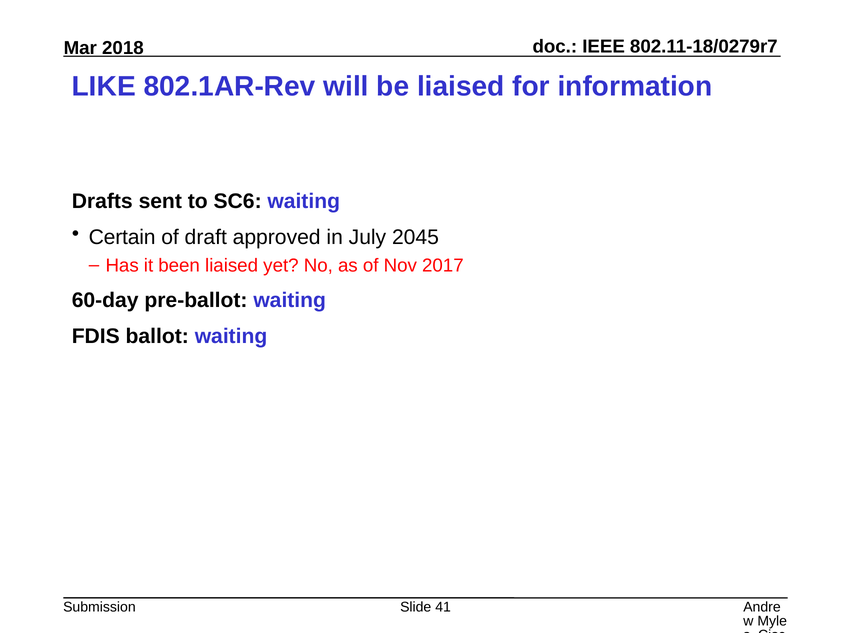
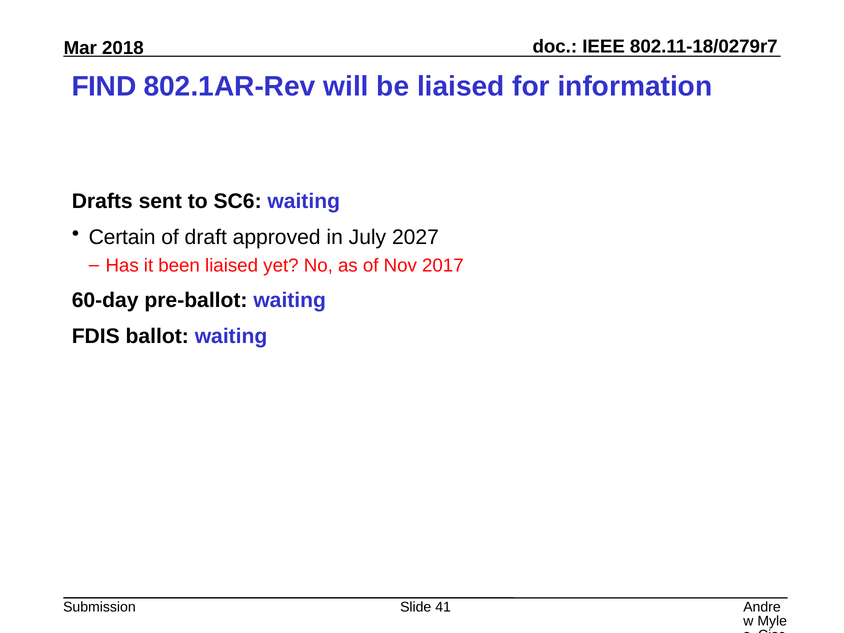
LIKE: LIKE -> FIND (104, 86)
2045: 2045 -> 2027 (415, 237)
